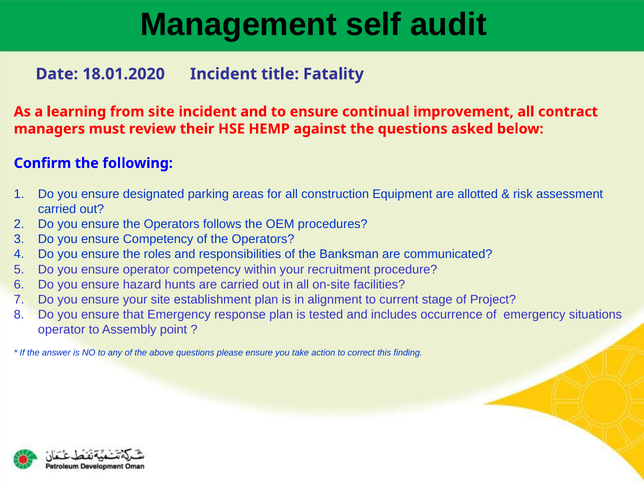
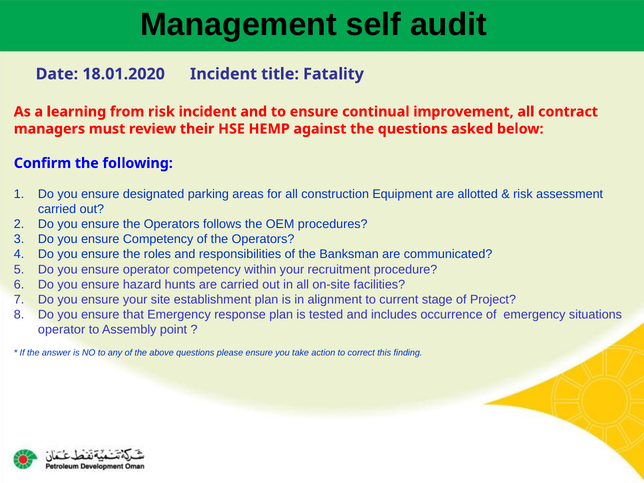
from site: site -> risk (161, 112)
